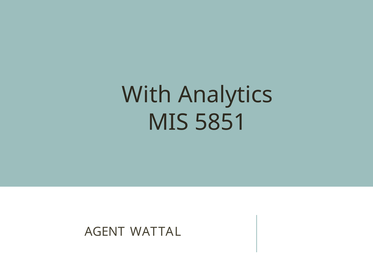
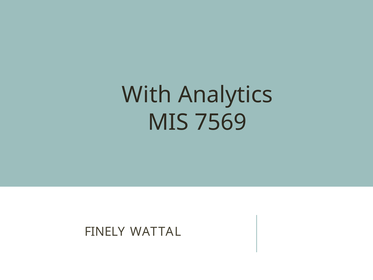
5851: 5851 -> 7569 (221, 122)
AGENT: AGENT -> FINELY (105, 232)
